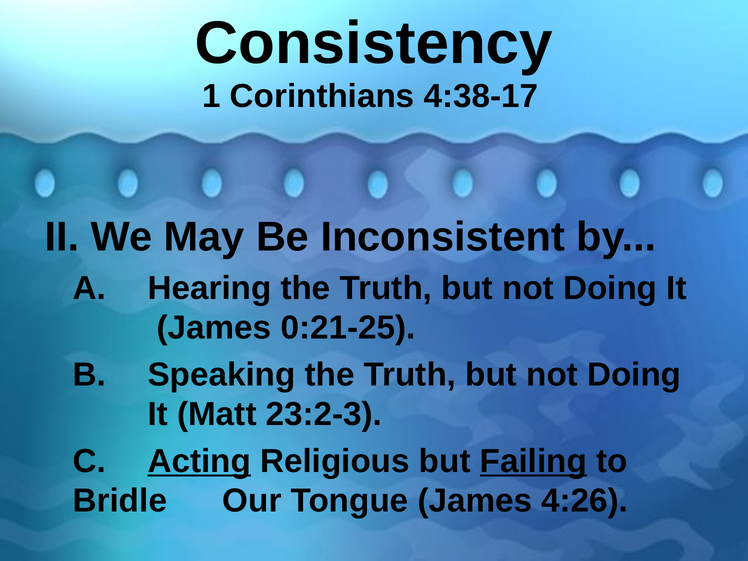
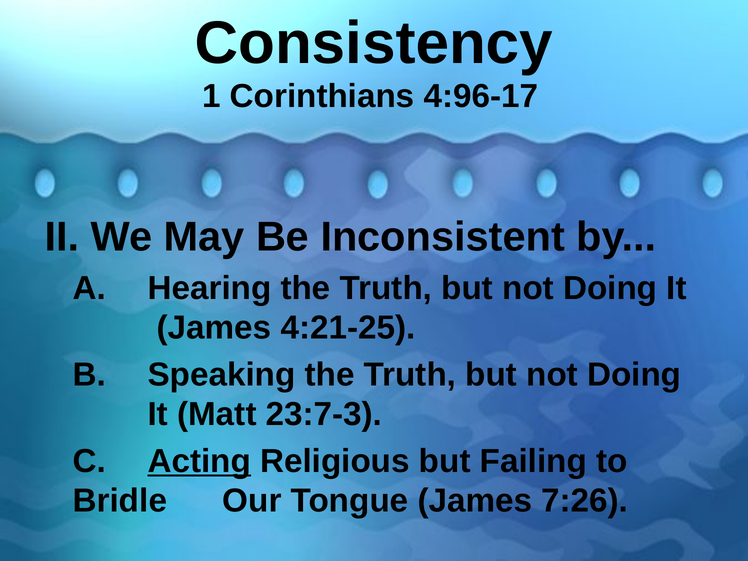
4:38-17: 4:38-17 -> 4:96-17 (481, 96)
0:21-25: 0:21-25 -> 4:21-25 (348, 328)
23:2-3: 23:2-3 -> 23:7-3 (324, 414)
Failing underline: present -> none (533, 461)
4:26: 4:26 -> 7:26 (585, 501)
